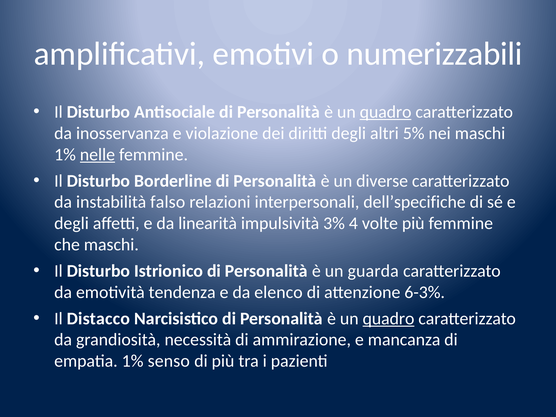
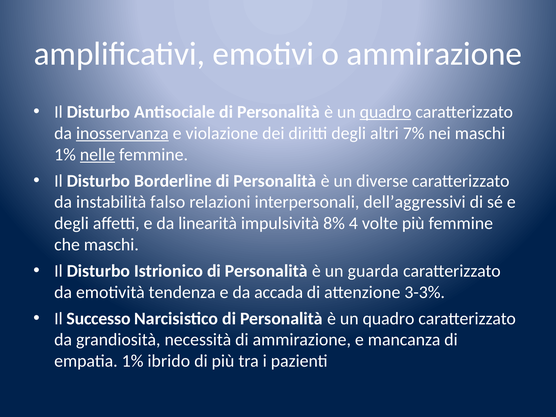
o numerizzabili: numerizzabili -> ammirazione (434, 54)
inosservanza underline: none -> present (122, 133)
5%: 5% -> 7% (414, 133)
dell’specifiche: dell’specifiche -> dell’aggressivi (414, 202)
3%: 3% -> 8% (334, 223)
elenco: elenco -> accada (279, 292)
6-3%: 6-3% -> 3-3% (425, 292)
Distacco: Distacco -> Successo (99, 319)
quadro underline: present -> none (388, 319)
senso: senso -> ibrido (169, 361)
